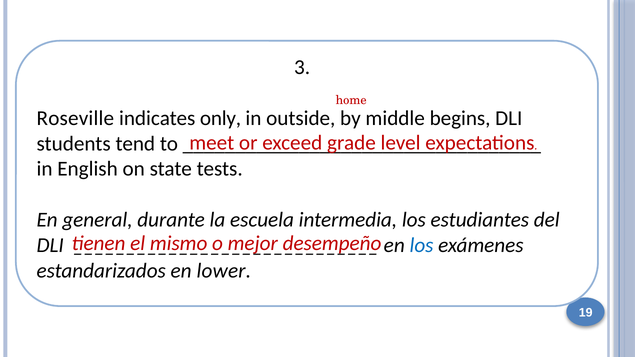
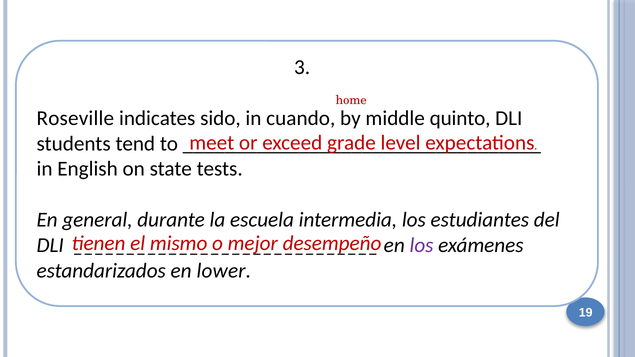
materno: materno -> families (295, 100)
only: only -> sido (220, 118)
outside: outside -> cuando (301, 118)
begins: begins -> quinto (460, 118)
los colour: blue -> purple (422, 245)
